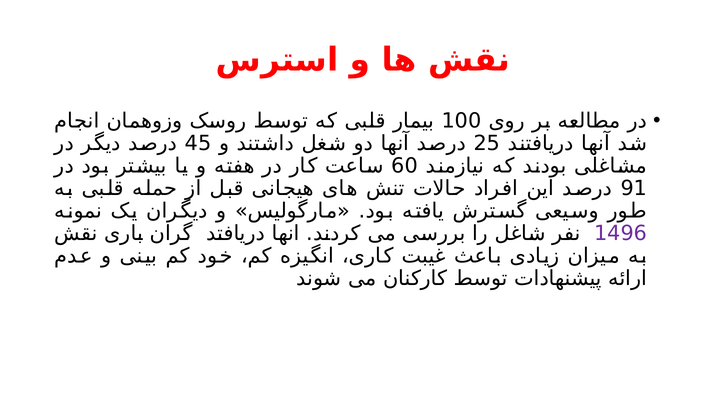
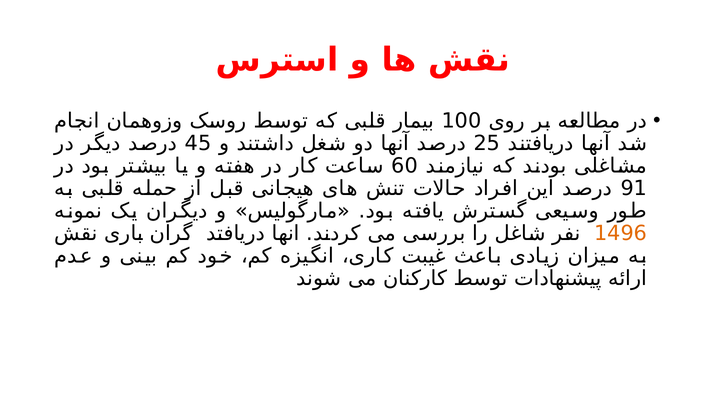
1496 colour: purple -> orange (621, 234)
